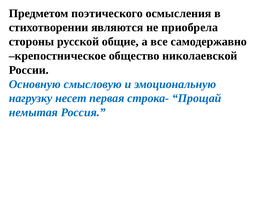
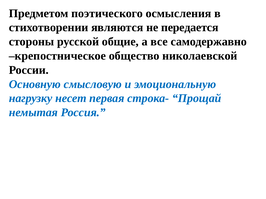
приобрела: приобрела -> передается (190, 28)
